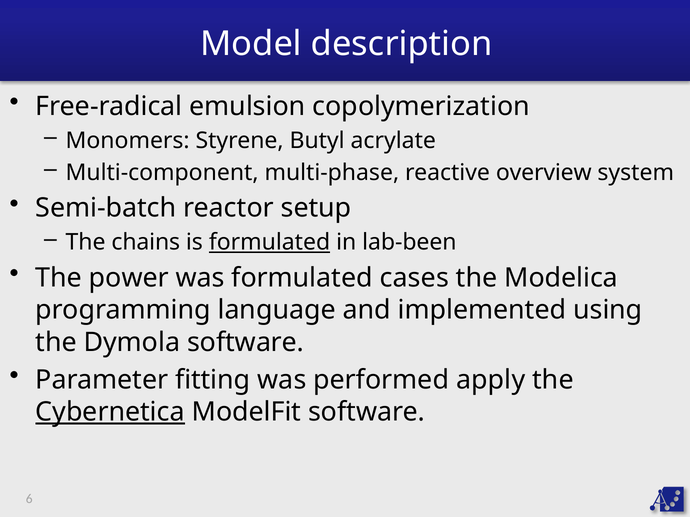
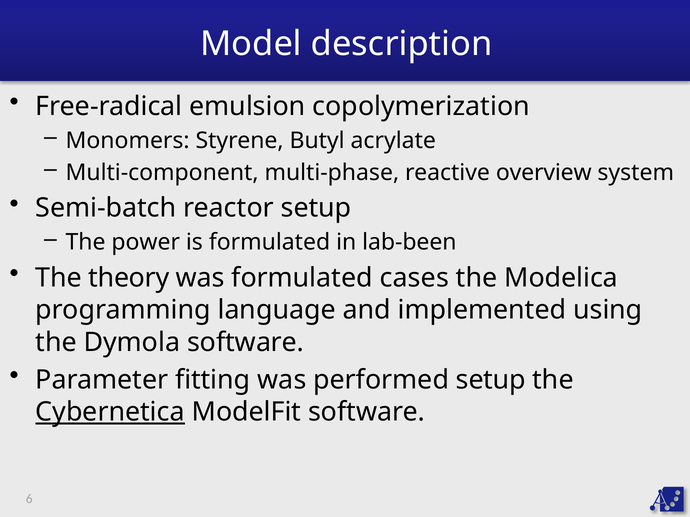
chains: chains -> power (146, 243)
formulated underline: present -> none (270, 243)
power: power -> theory (129, 278)
performed apply: apply -> setup (491, 380)
